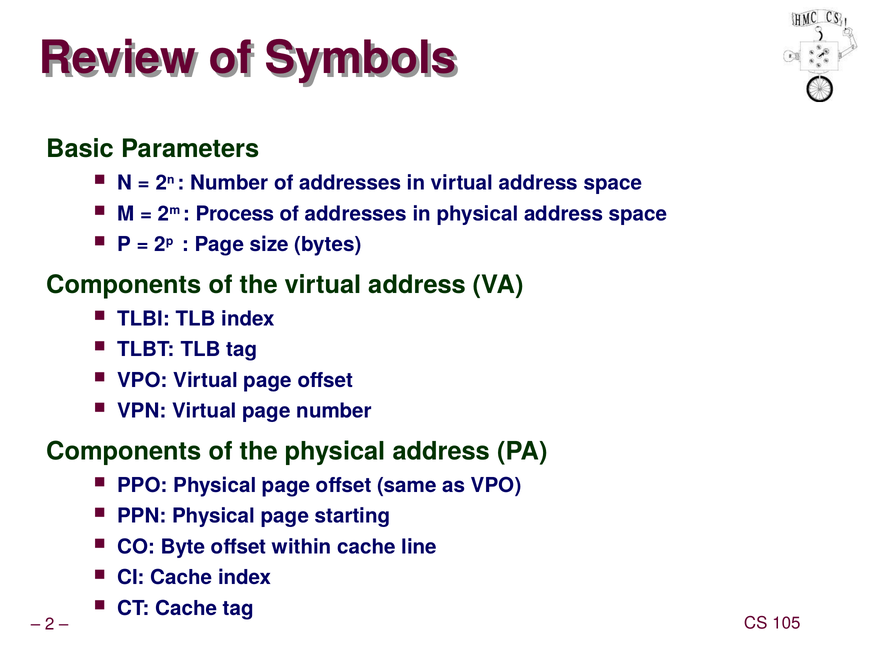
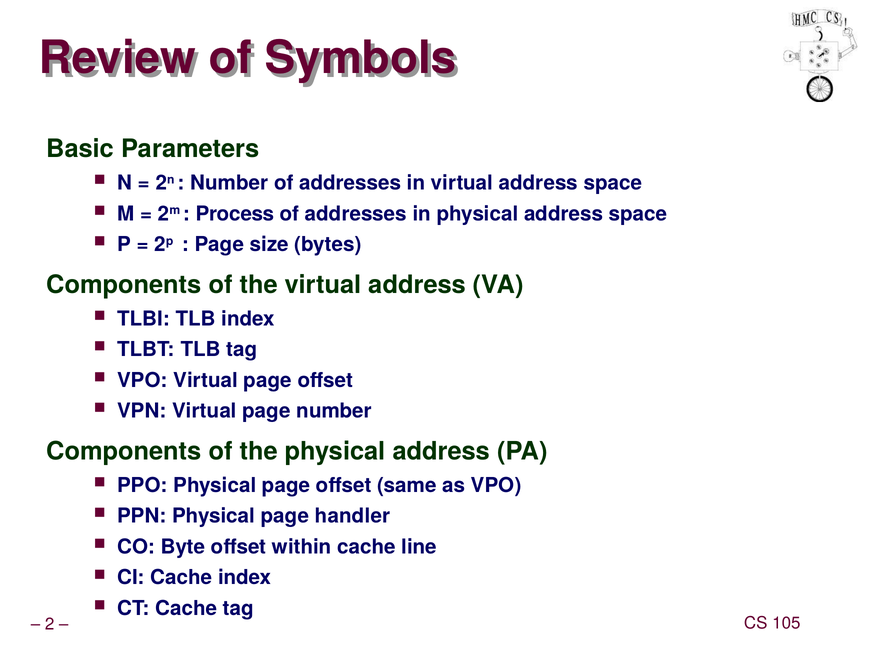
starting: starting -> handler (352, 516)
